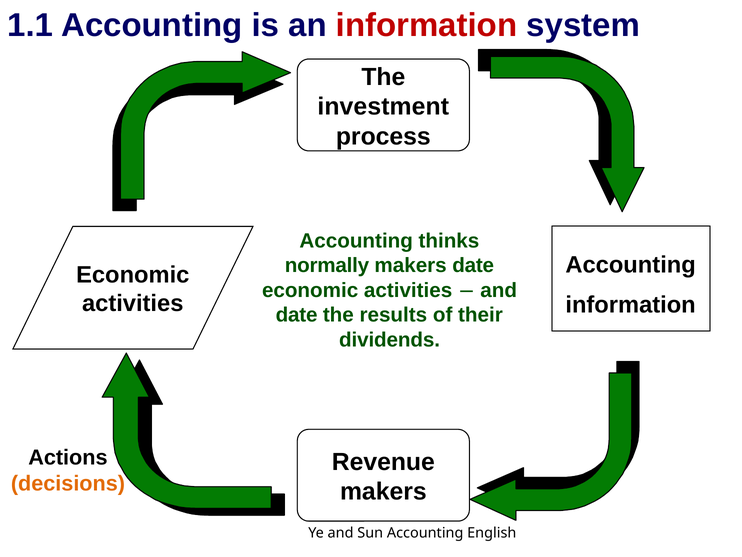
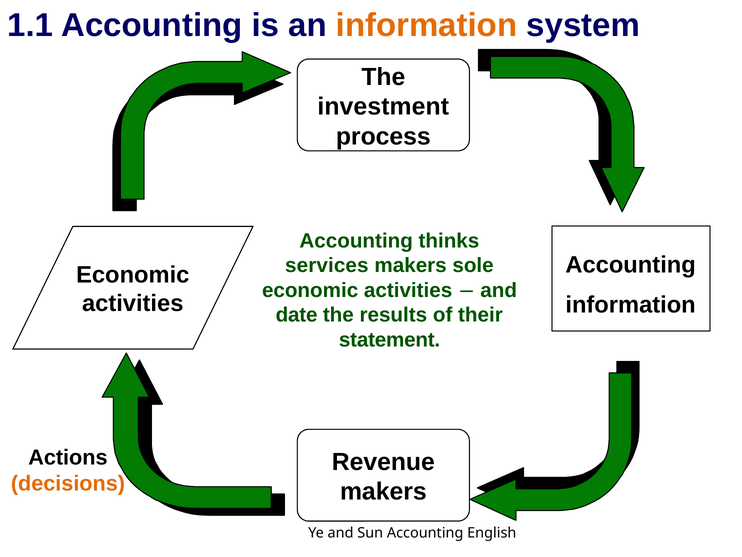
information colour: red -> orange (427, 25)
normally: normally -> services (327, 265)
makers date: date -> sole (473, 265)
dividends: dividends -> statement (390, 340)
